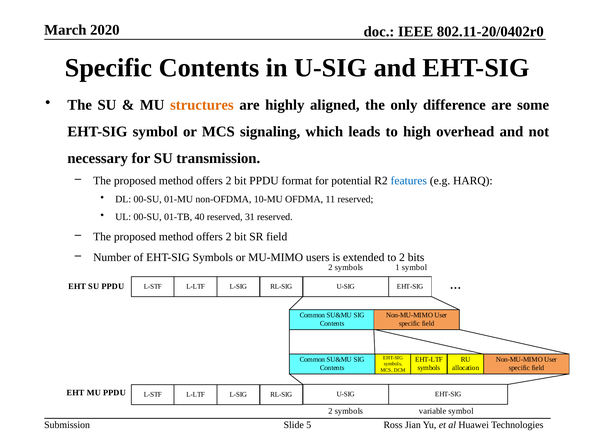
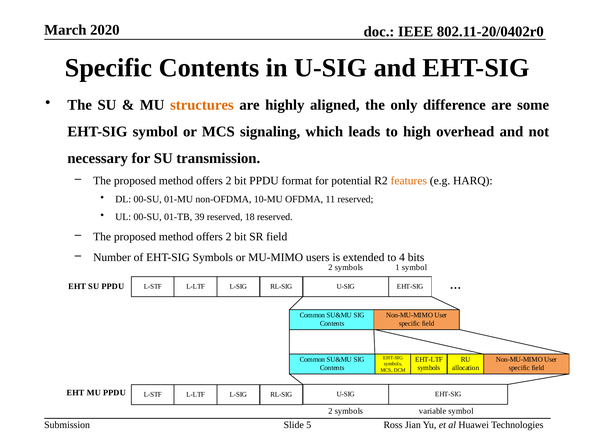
features colour: blue -> orange (409, 180)
40: 40 -> 39 (200, 217)
31: 31 -> 18 (250, 217)
to 2: 2 -> 4 (402, 257)
